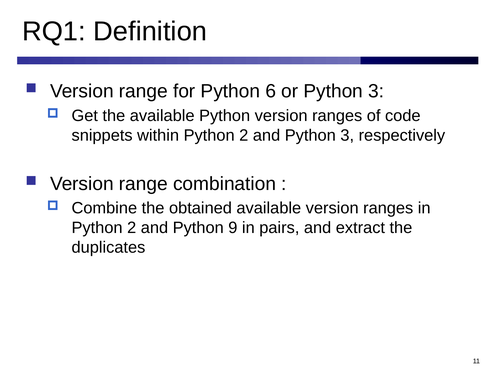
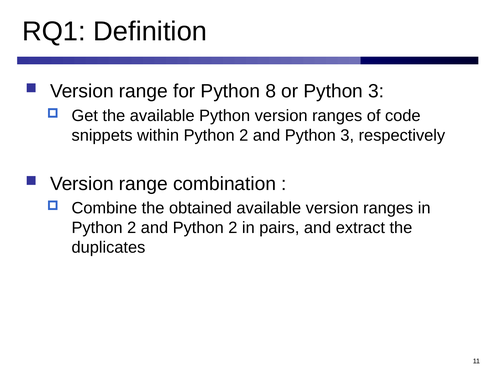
6: 6 -> 8 (271, 91)
and Python 9: 9 -> 2 (233, 228)
